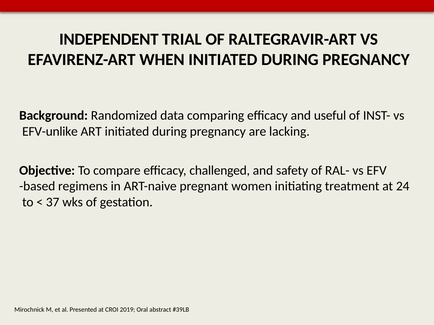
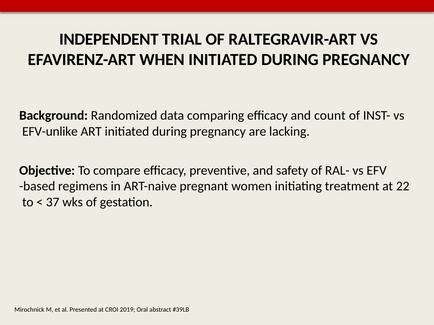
useful: useful -> count (330, 116)
challenged: challenged -> preventive (220, 171)
24: 24 -> 22 (403, 187)
